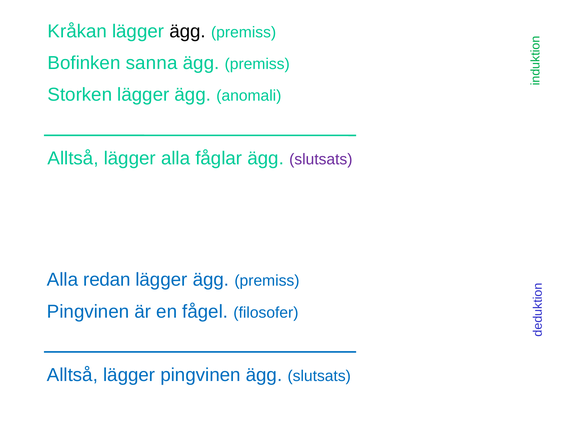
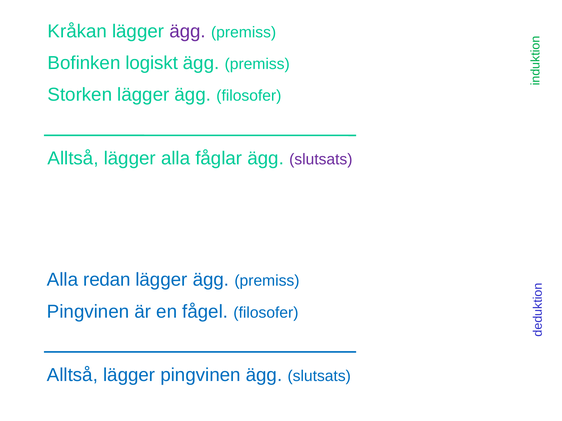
ägg colour: black -> purple (188, 31)
sanna: sanna -> logiskt (152, 63)
ägg anomali: anomali -> filosofer (249, 96)
